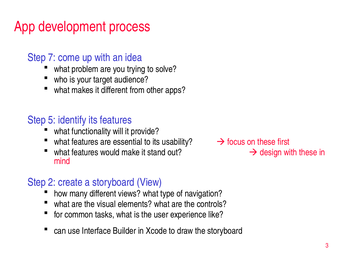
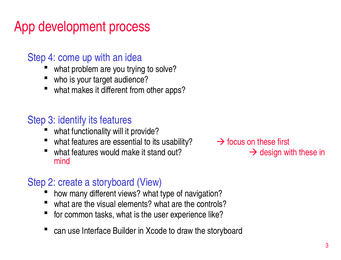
7: 7 -> 4 (52, 58)
Step 5: 5 -> 3 (52, 120)
